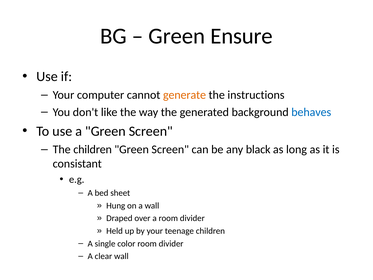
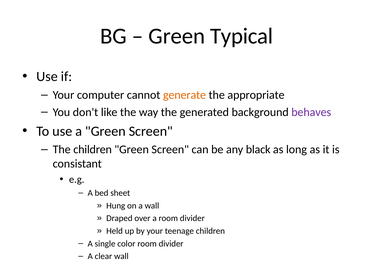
Ensure: Ensure -> Typical (242, 36)
instructions: instructions -> appropriate (256, 95)
behaves colour: blue -> purple (311, 112)
